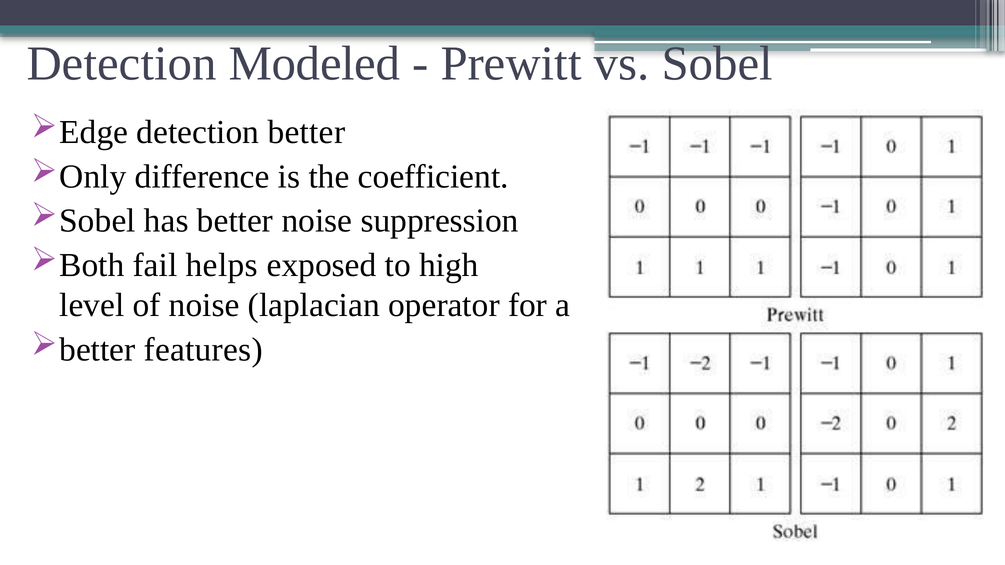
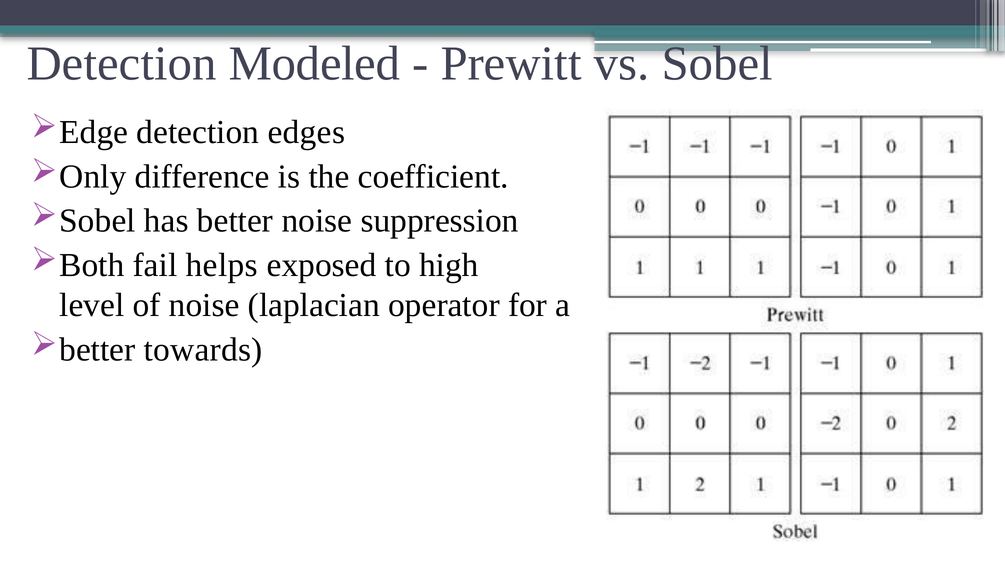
detection better: better -> edges (306, 132)
features: features -> towards (203, 350)
